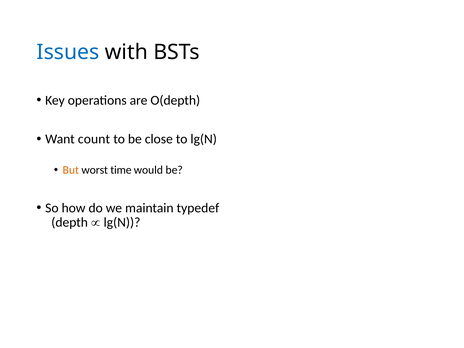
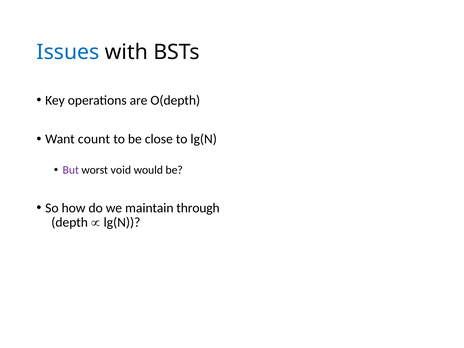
But colour: orange -> purple (71, 170)
time: time -> void (121, 170)
typedef: typedef -> through (198, 208)
